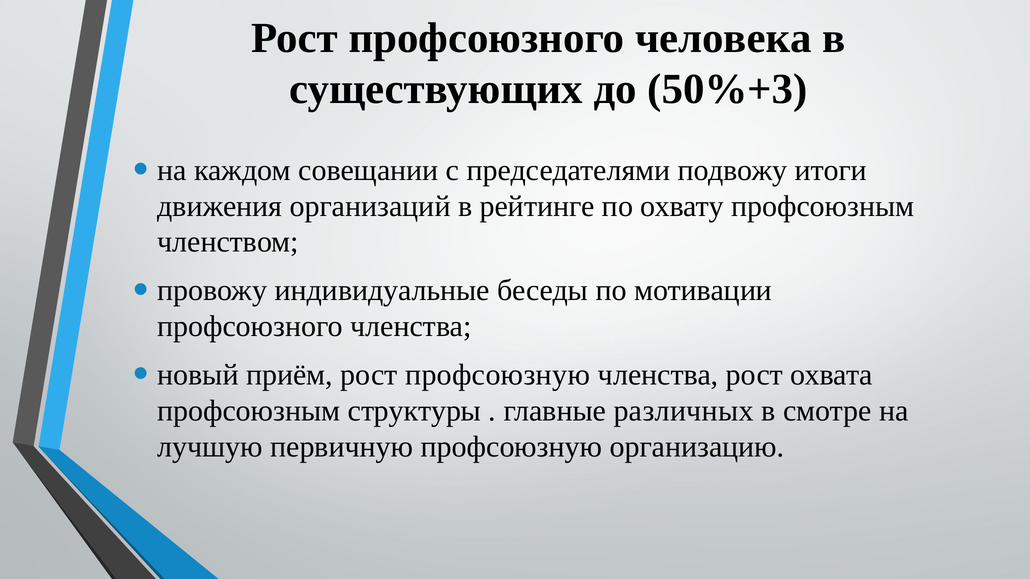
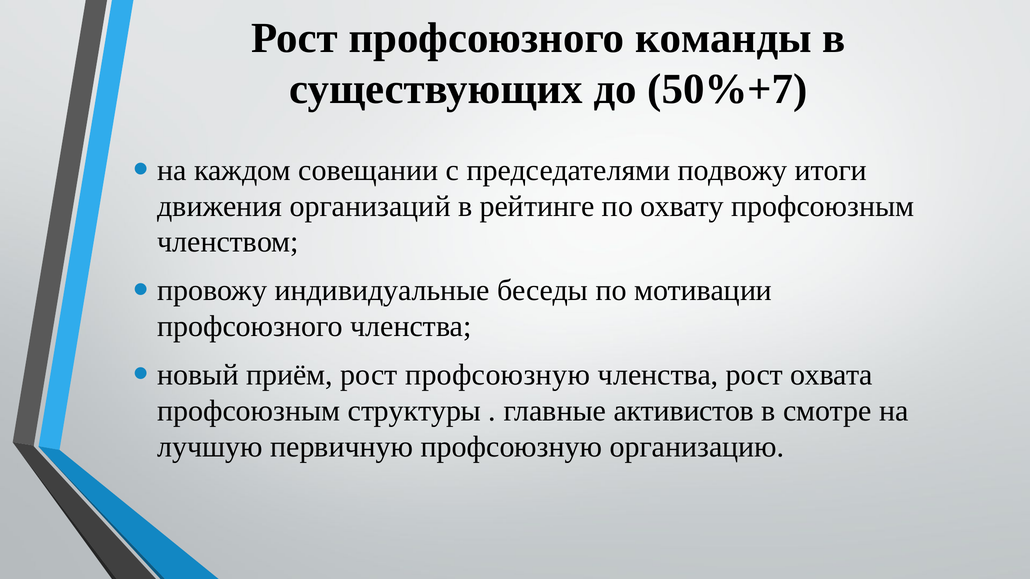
человека: человека -> команды (723, 38)
50%+3: 50%+3 -> 50%+7 (727, 89)
различных: различных -> активистов (684, 411)
